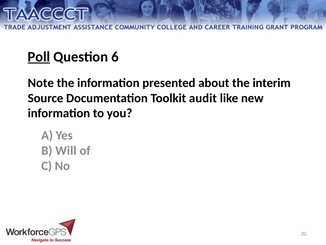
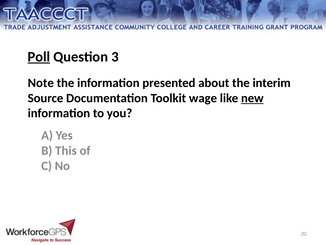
6: 6 -> 3 (115, 57)
audit: audit -> wage (203, 98)
new underline: none -> present (252, 98)
Will: Will -> This (66, 150)
